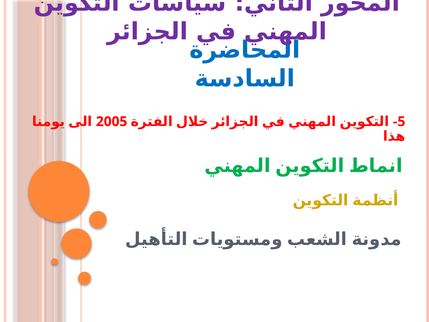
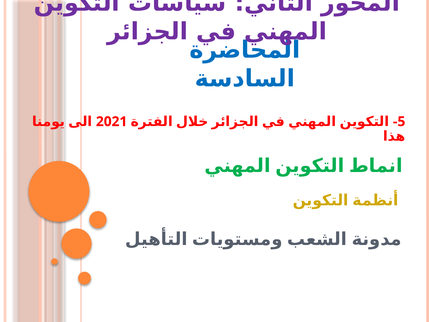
2005: 2005 -> 2021 (112, 121)
